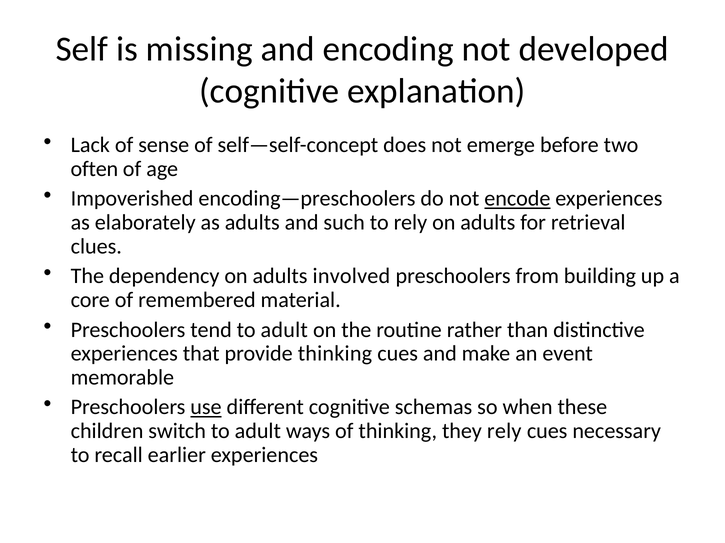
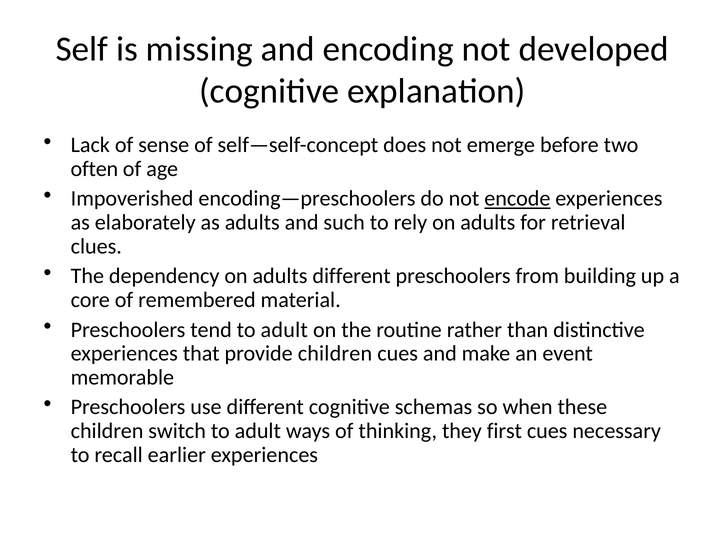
adults involved: involved -> different (352, 277)
provide thinking: thinking -> children (335, 354)
use underline: present -> none (206, 408)
they rely: rely -> first (504, 432)
